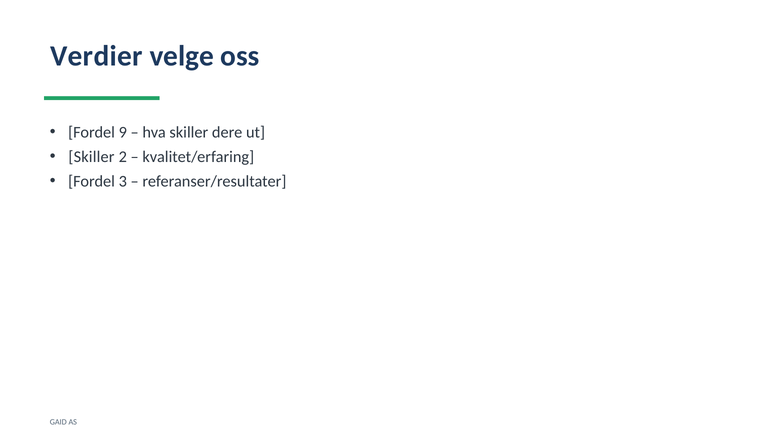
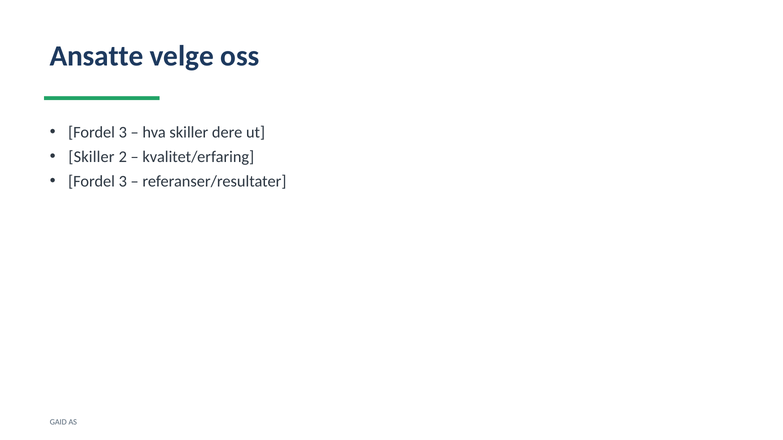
Verdier: Verdier -> Ansatte (97, 56)
9: 9 -> 3 (123, 133)
